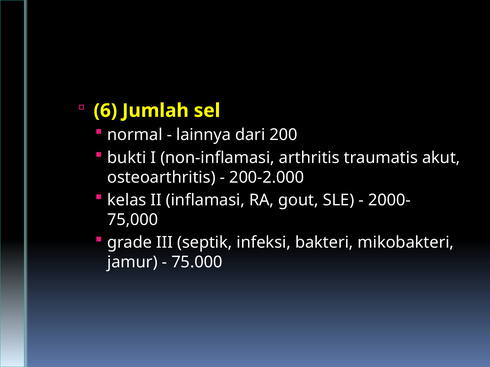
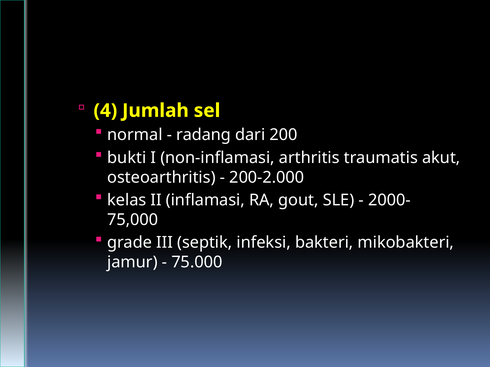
6: 6 -> 4 (105, 111)
lainnya: lainnya -> radang (204, 135)
